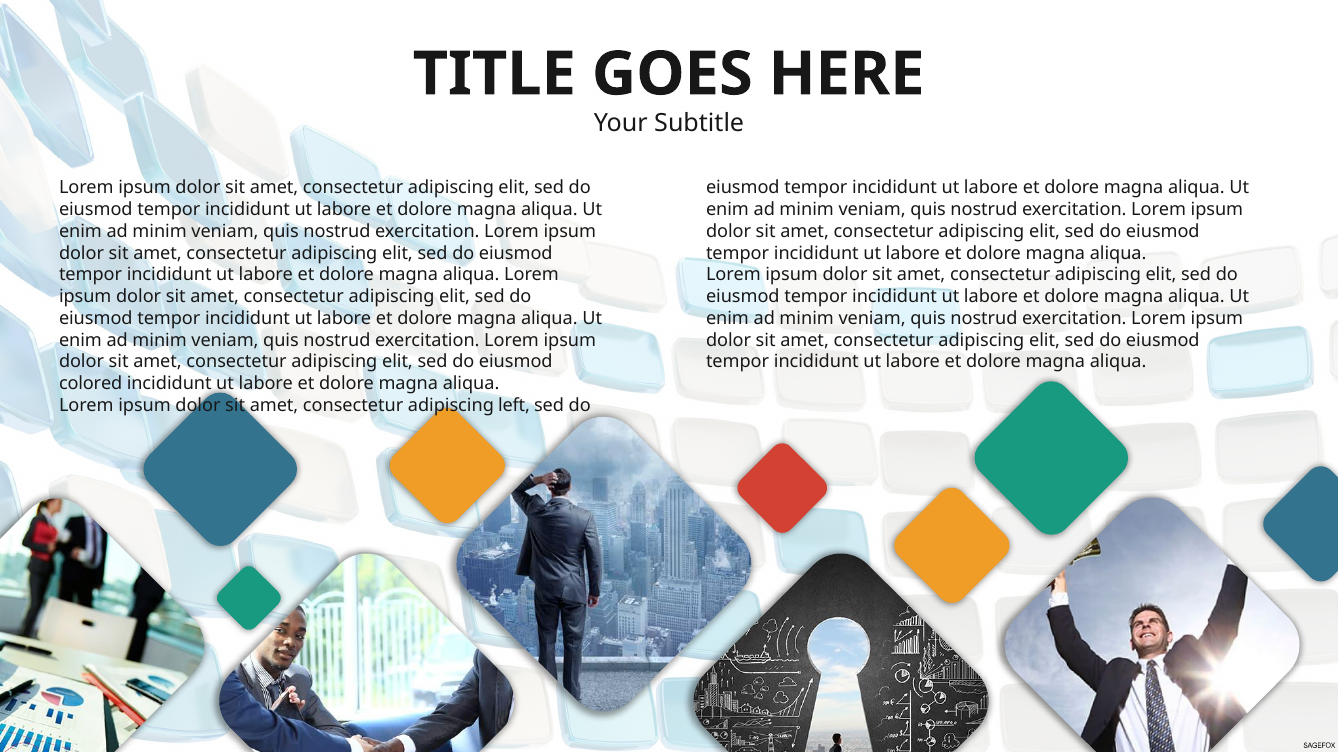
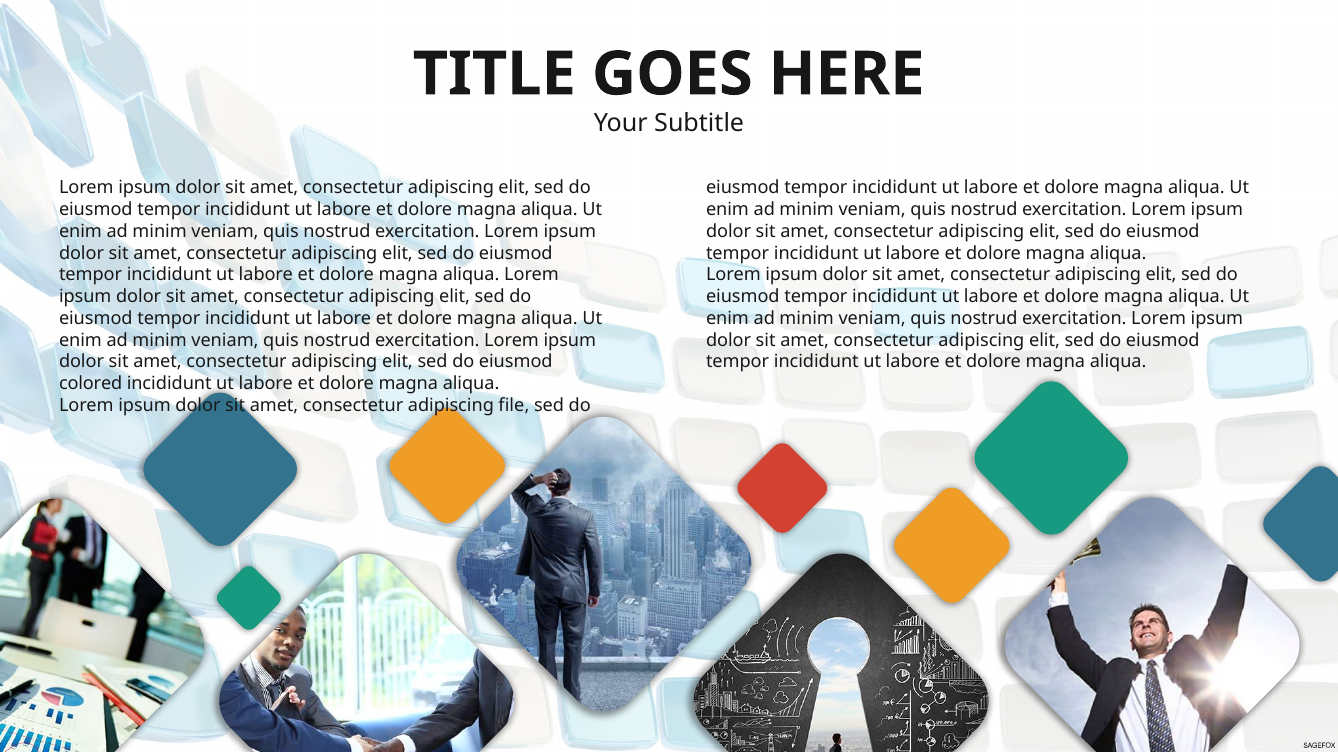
left: left -> file (514, 406)
